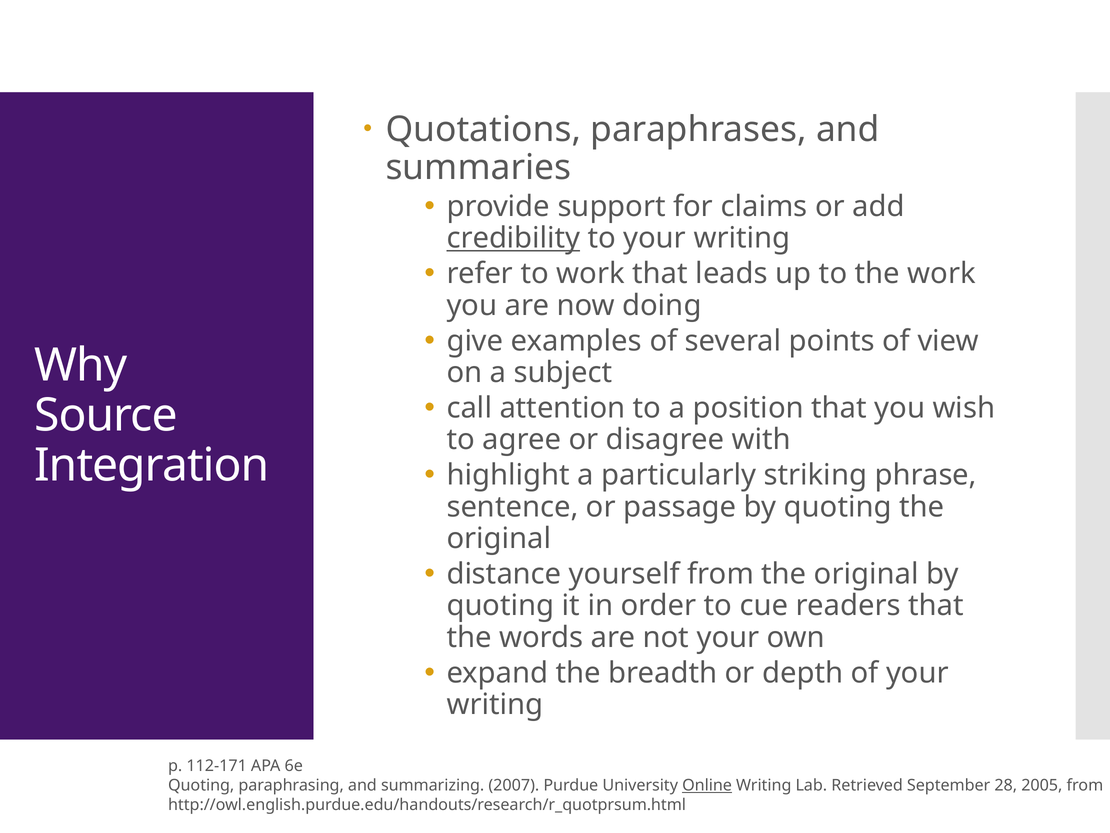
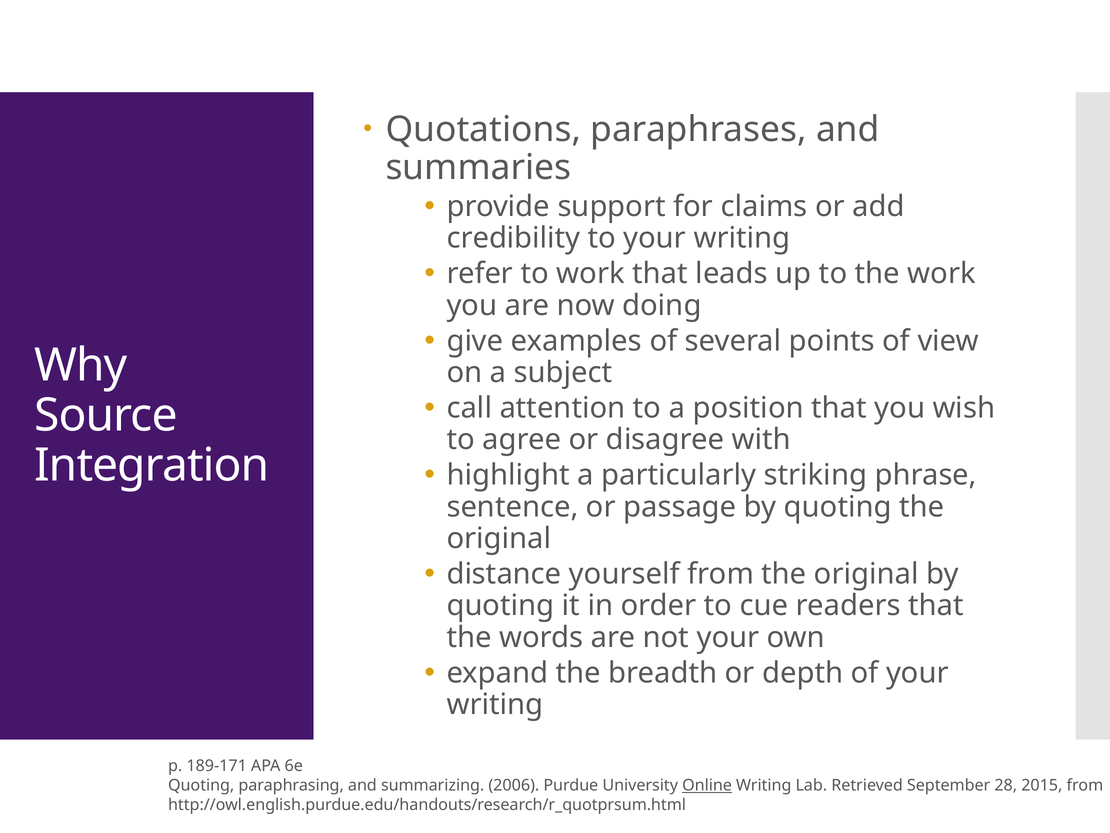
credibility underline: present -> none (513, 238)
112-171: 112-171 -> 189-171 (217, 766)
2007: 2007 -> 2006 (514, 785)
2005: 2005 -> 2015 (1042, 785)
